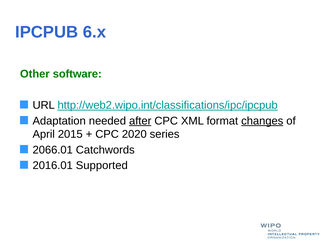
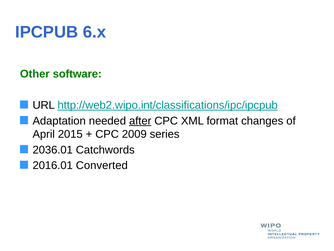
changes underline: present -> none (262, 121)
2020: 2020 -> 2009 (134, 134)
2066.01: 2066.01 -> 2036.01 (53, 150)
Supported: Supported -> Converted (102, 165)
